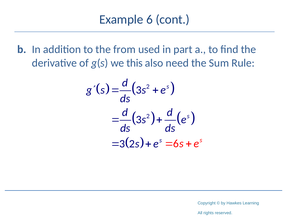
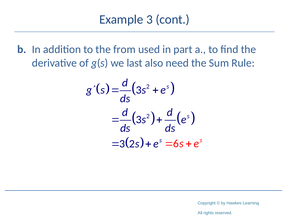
Example 6: 6 -> 3 (149, 19)
this: this -> last (135, 63)
